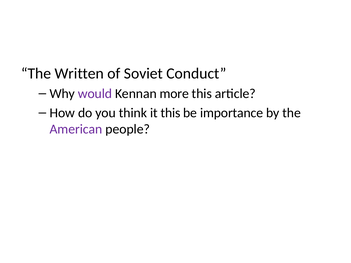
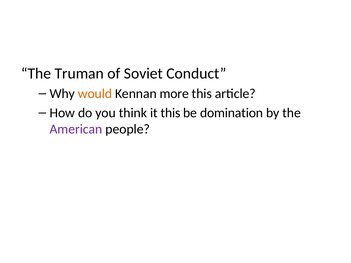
Written: Written -> Truman (79, 74)
would colour: purple -> orange (95, 94)
importance: importance -> domination (232, 113)
